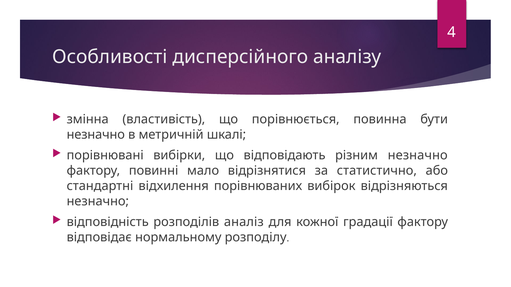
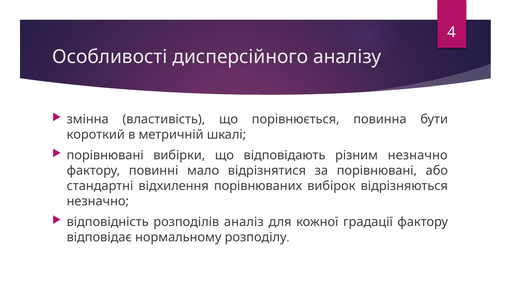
незначно: незначно -> короткий (96, 135)
за статистично: статистично -> порівнювані (377, 171)
